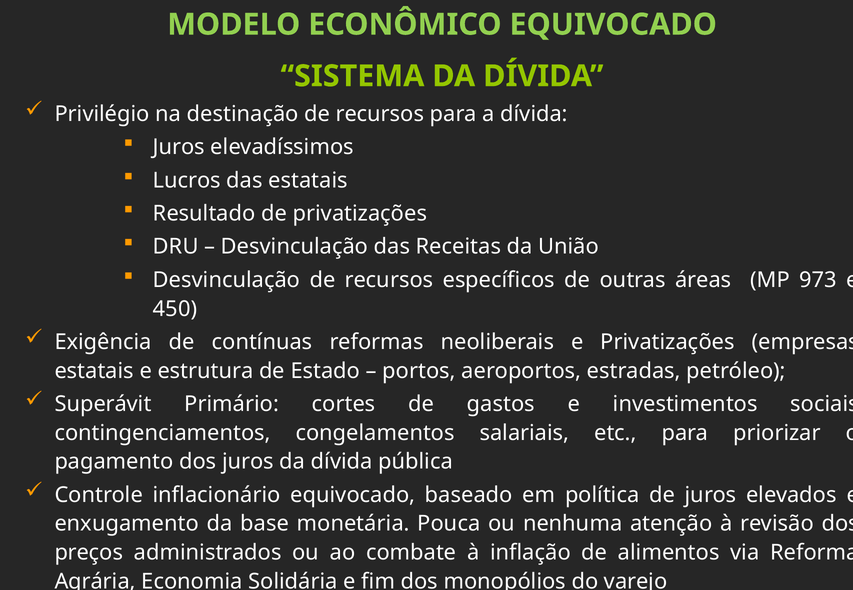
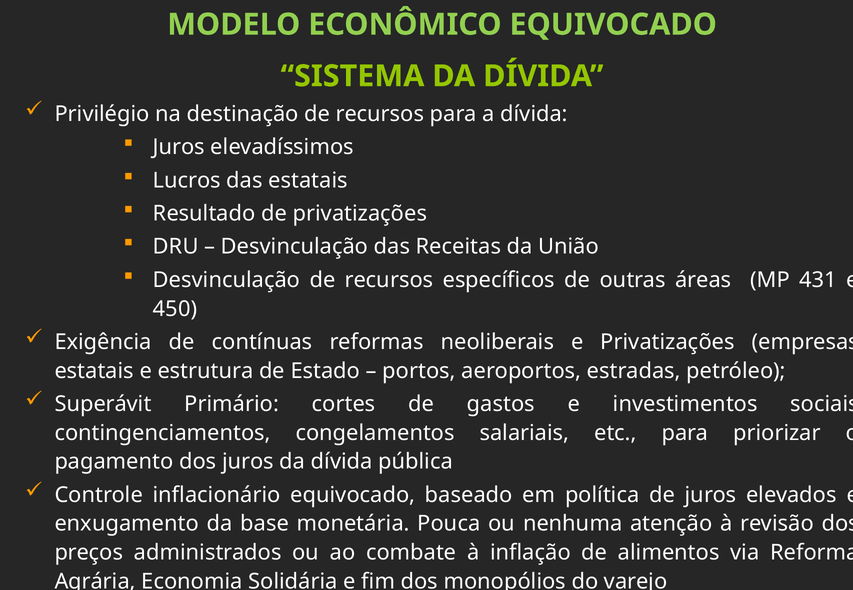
973: 973 -> 431 (818, 280)
